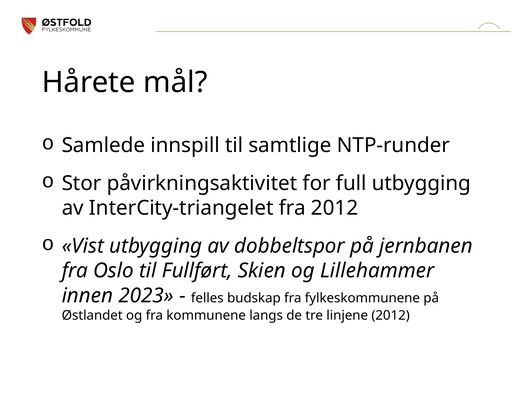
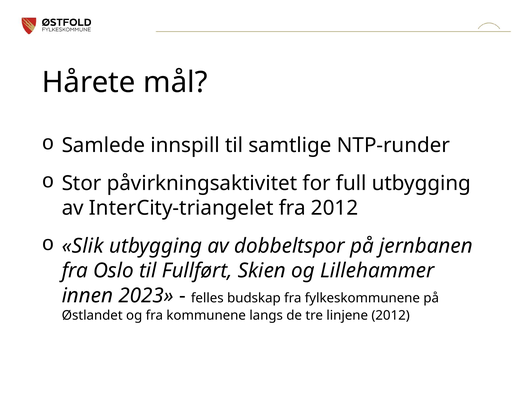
Vist: Vist -> Slik (83, 246)
